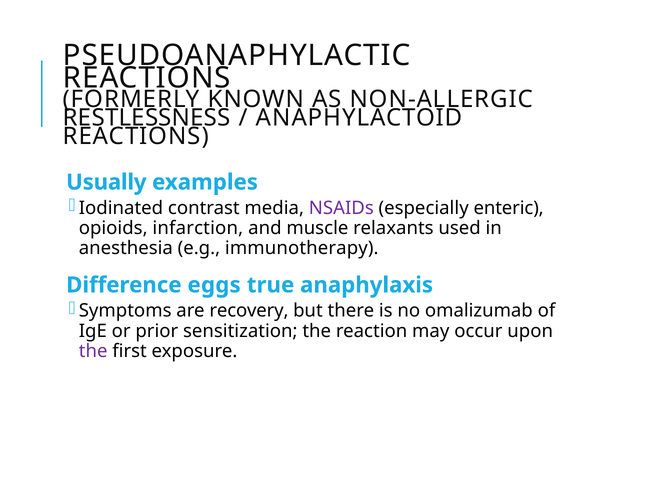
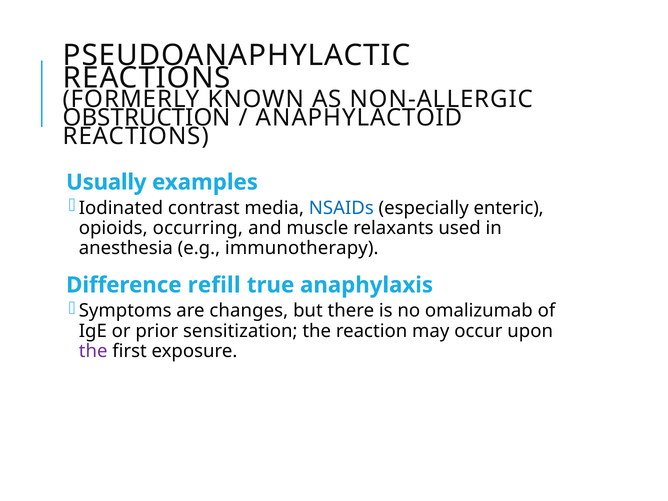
RESTLESSNESS: RESTLESSNESS -> OBSTRUCTION (147, 118)
NSAIDs colour: purple -> blue (341, 208)
infarction: infarction -> occurring (198, 228)
eggs: eggs -> refill (214, 285)
recovery: recovery -> changes (249, 311)
